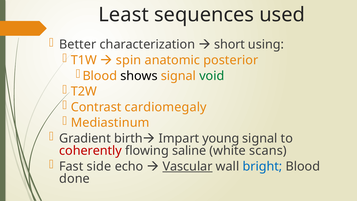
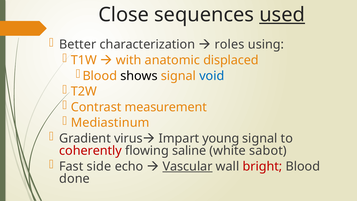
Least: Least -> Close (124, 15)
used underline: none -> present (282, 15)
short: short -> roles (229, 44)
spin: spin -> with (129, 60)
posterior: posterior -> displaced (231, 60)
void colour: green -> blue (212, 76)
cardiomegaly: cardiomegaly -> measurement (166, 107)
birth: birth -> virus (128, 138)
scans: scans -> sabot (268, 151)
bright colour: blue -> red (262, 166)
